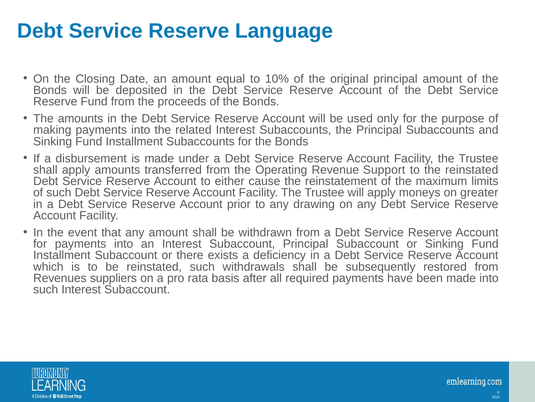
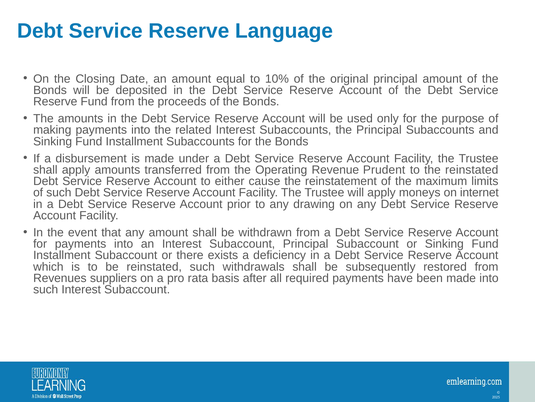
Support: Support -> Prudent (384, 170)
greater: greater -> internet (479, 192)
